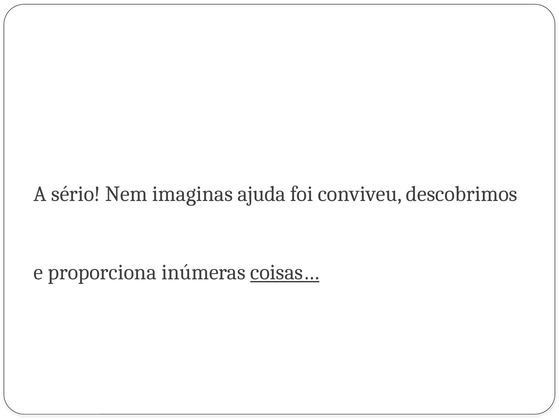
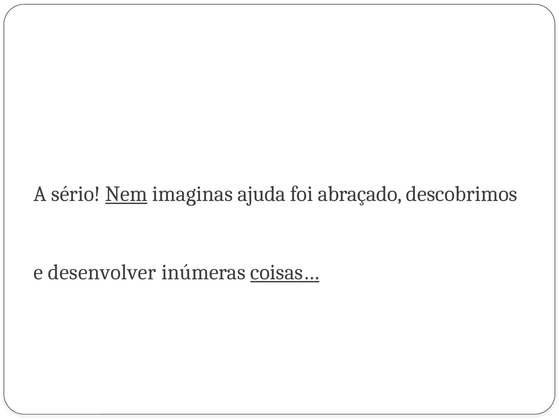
Nem underline: none -> present (126, 194)
conviveu: conviveu -> abraçado (360, 194)
proporciona: proporciona -> desenvolver (102, 272)
